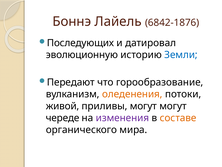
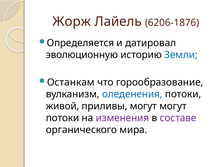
Боннэ: Боннэ -> Жорж (72, 21)
6842-1876: 6842-1876 -> 6206-1876 (172, 23)
Последующих: Последующих -> Определяется (80, 43)
Передают: Передают -> Останкам (71, 82)
оледенения colour: orange -> blue (132, 94)
череде: череде -> потоки (63, 118)
составе colour: orange -> purple (178, 118)
